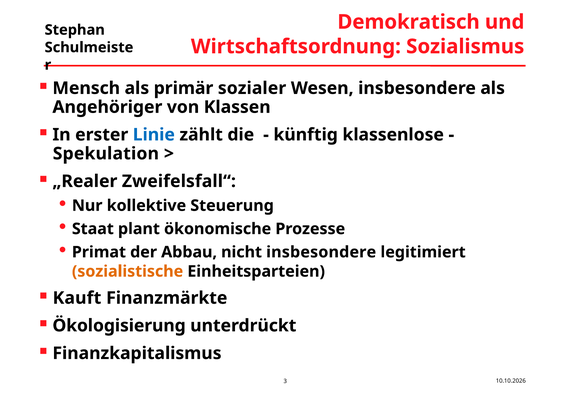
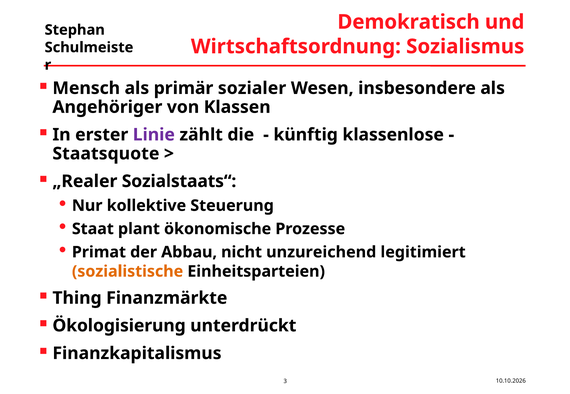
Linie colour: blue -> purple (154, 135)
Spekulation: Spekulation -> Staatsquote (106, 154)
Zweifelsfall“: Zweifelsfall“ -> Sozialstaats“ (179, 182)
nicht insbesondere: insbesondere -> unzureichend (321, 253)
Kauft: Kauft -> Thing (77, 298)
